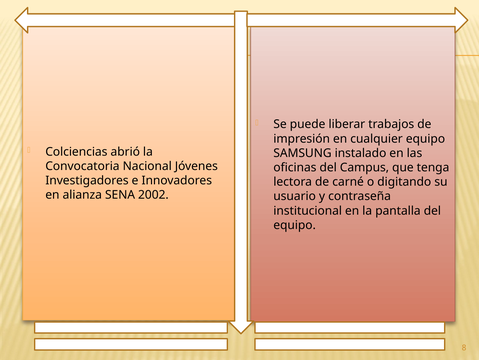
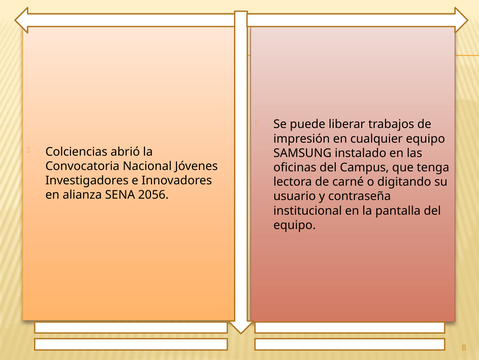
2002: 2002 -> 2056 (153, 195)
